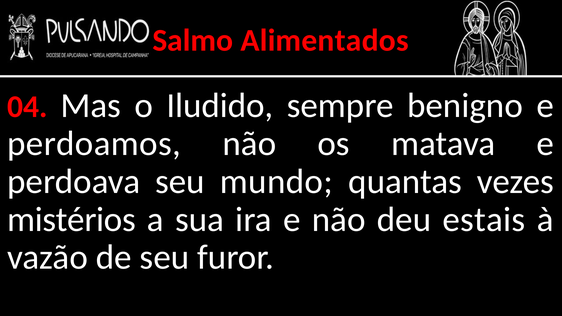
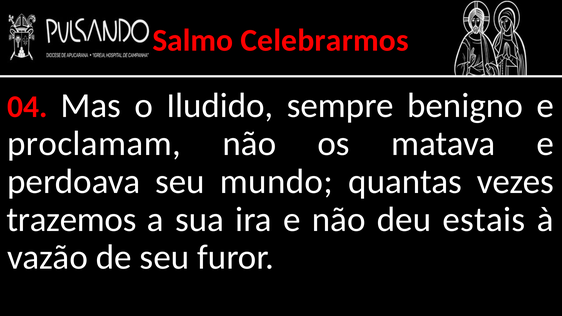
Alimentados: Alimentados -> Celebrarmos (325, 40)
perdoamos: perdoamos -> proclamam (94, 144)
mistérios: mistérios -> trazemos (72, 220)
